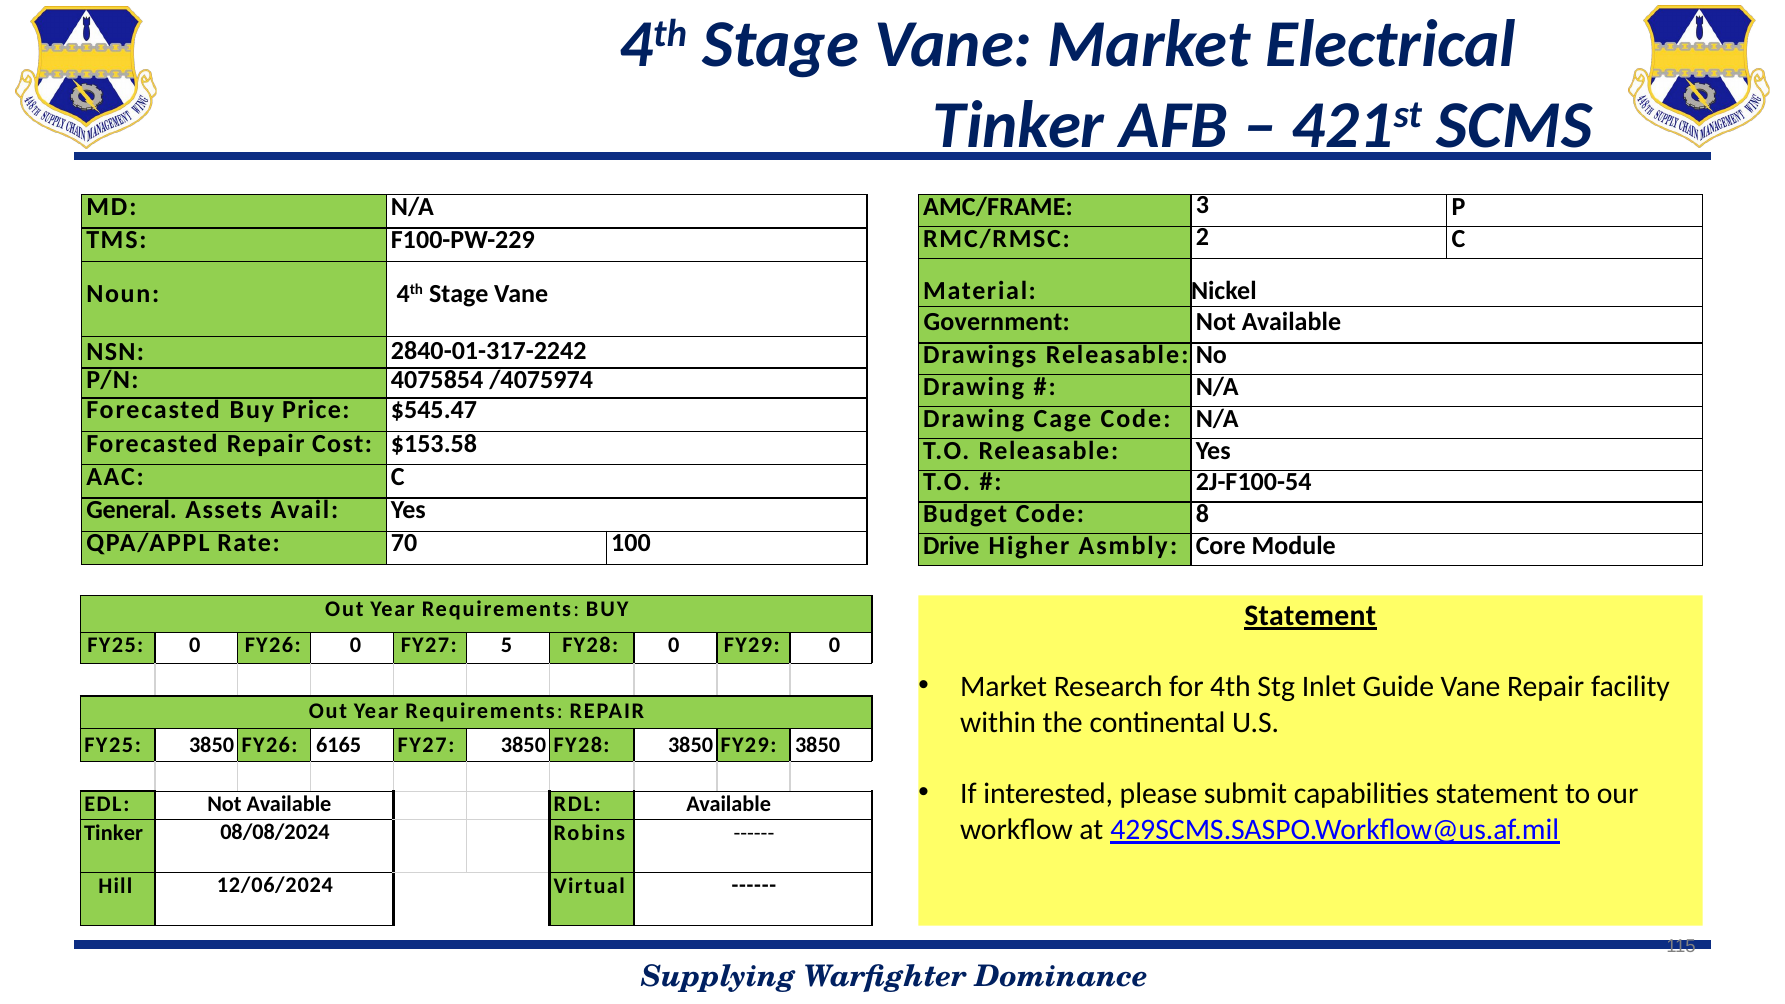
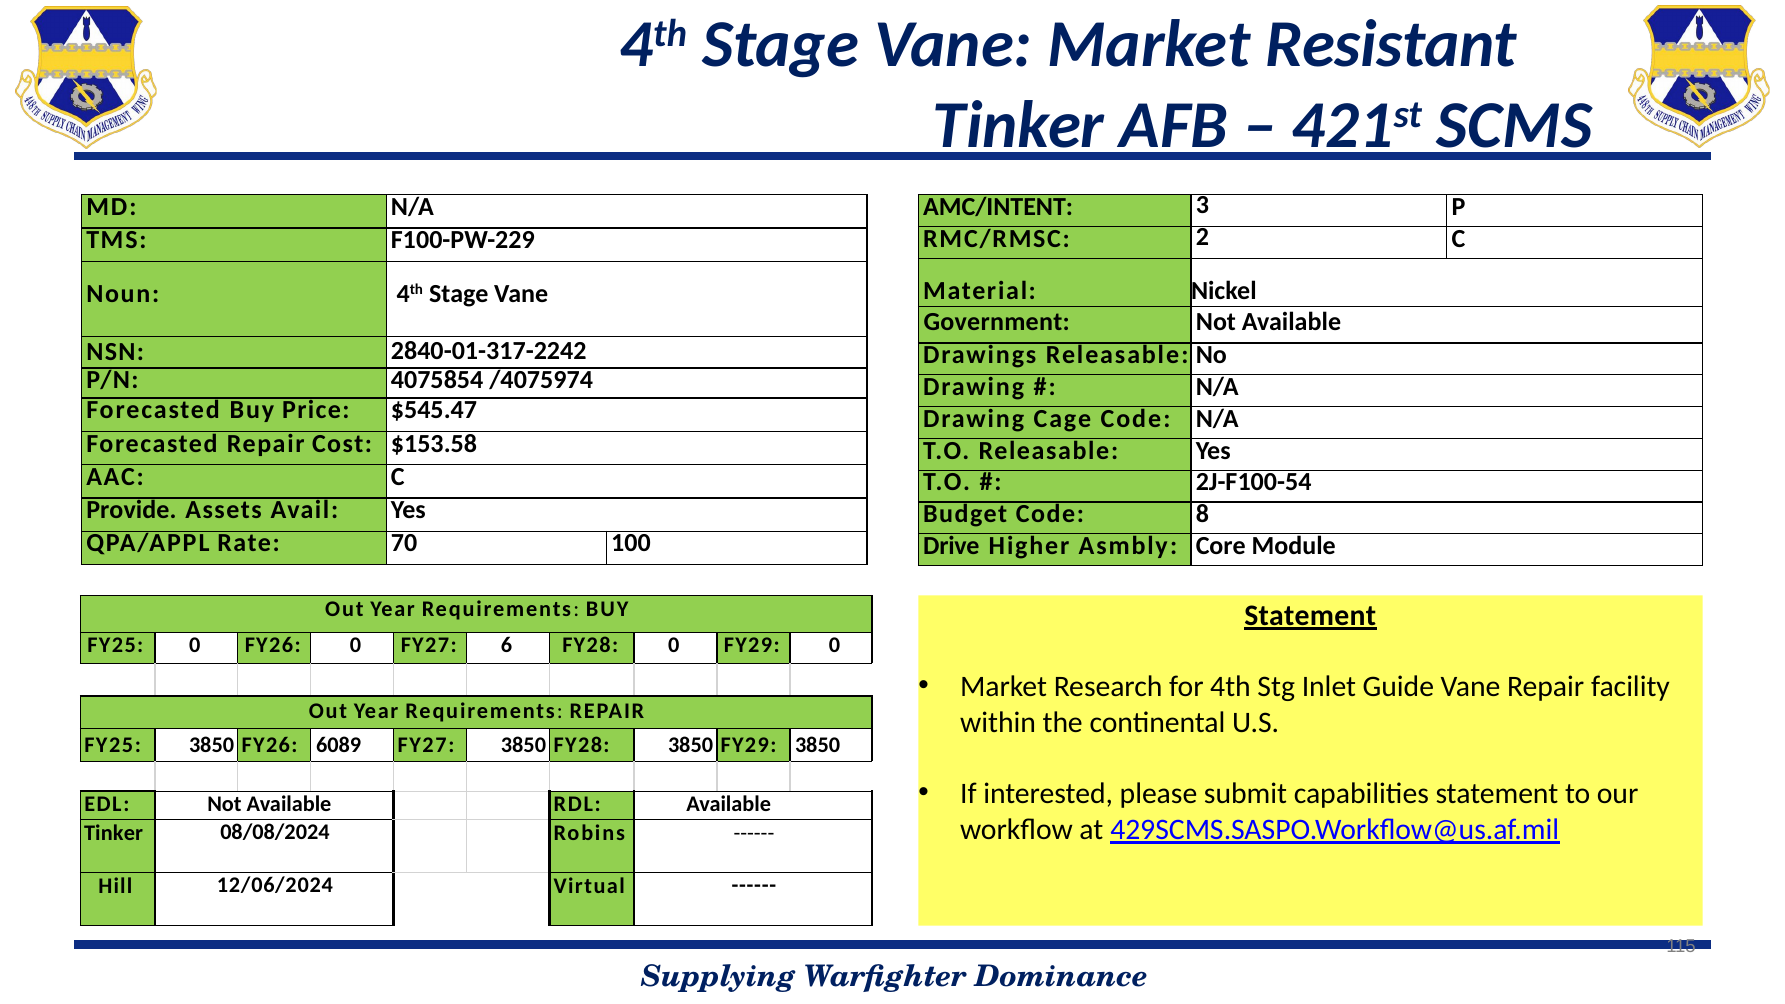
Electrical: Electrical -> Resistant (1391, 45)
AMC/FRAME: AMC/FRAME -> AMC/INTENT (998, 207)
General: General -> Provide (131, 510)
5: 5 -> 6 (507, 646)
6165: 6165 -> 6089 (339, 745)
